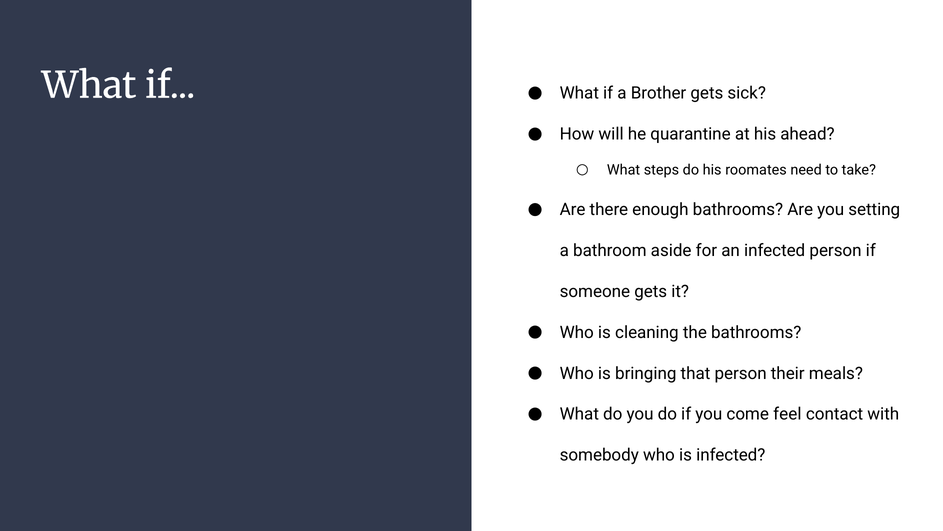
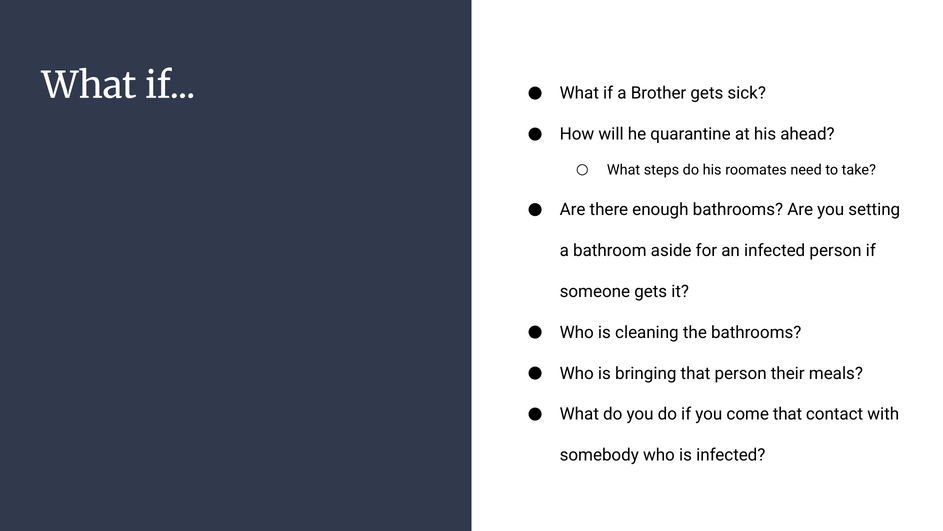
come feel: feel -> that (788, 414)
